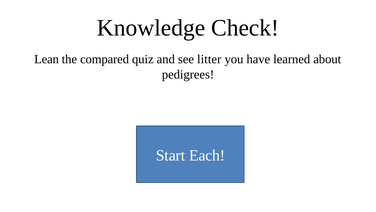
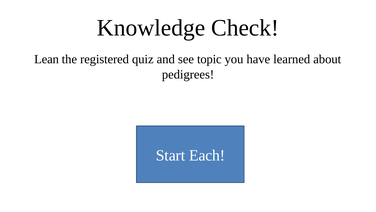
compared: compared -> registered (105, 59)
litter: litter -> topic (209, 59)
